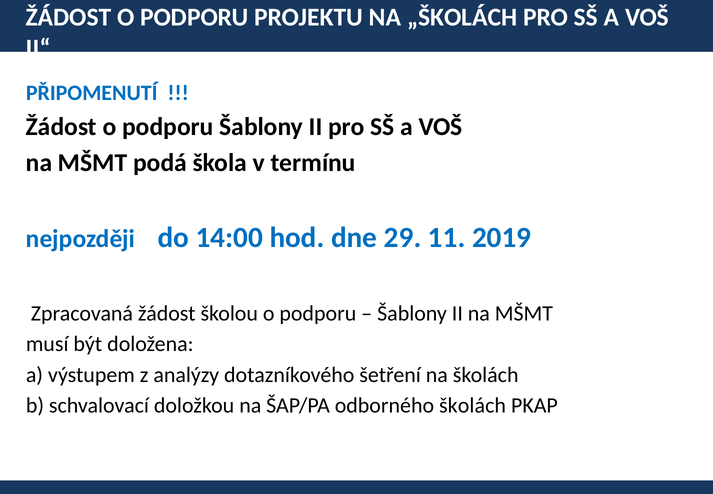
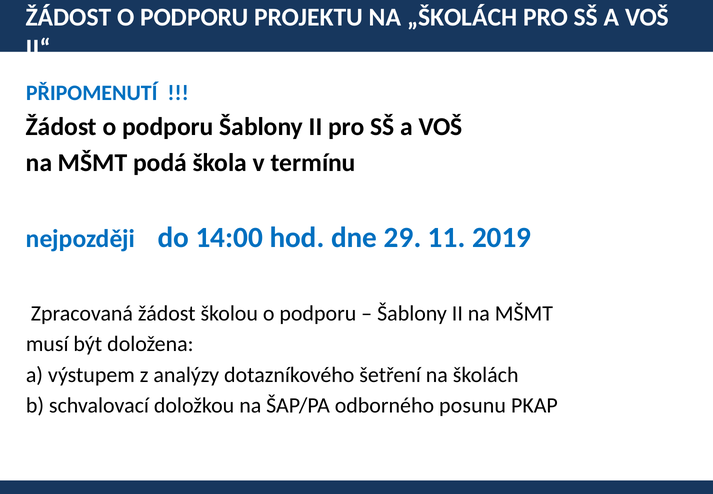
odborného školách: školách -> posunu (473, 405)
